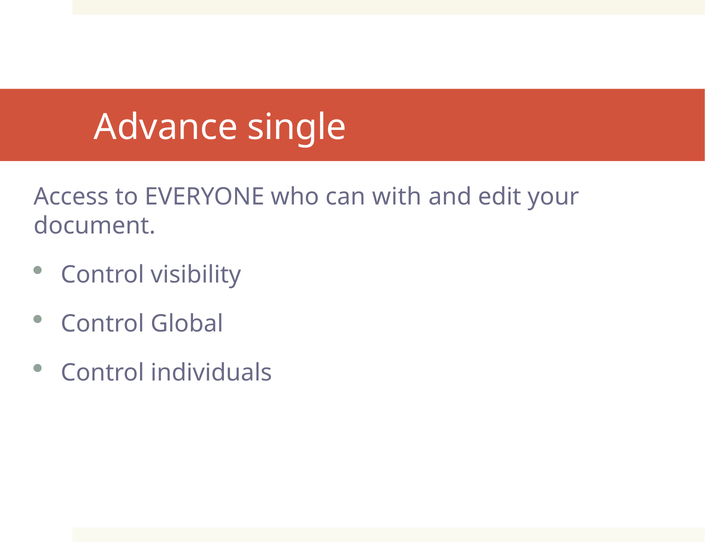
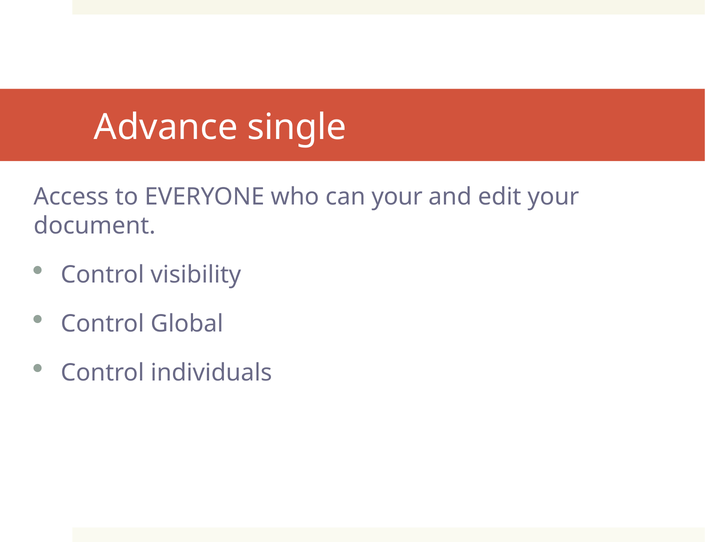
can with: with -> your (397, 197)
